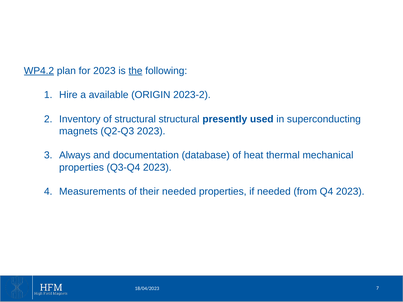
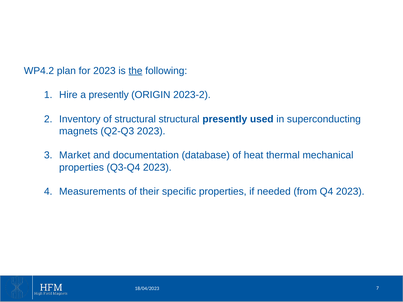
WP4.2 underline: present -> none (39, 71)
a available: available -> presently (109, 95)
Always: Always -> Market (75, 155)
their needed: needed -> specific (179, 192)
